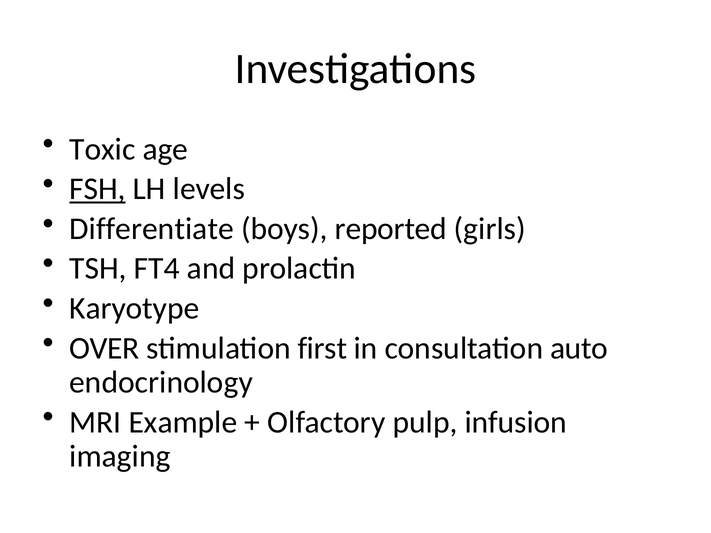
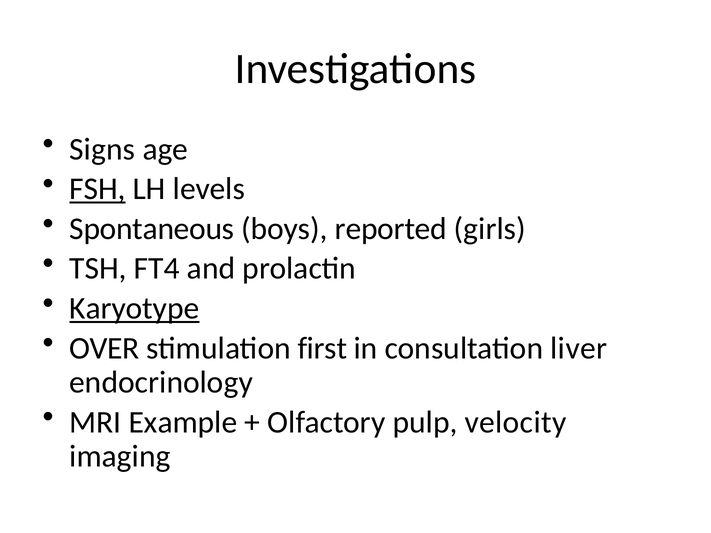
Toxic: Toxic -> Signs (102, 149)
Differentiate: Differentiate -> Spontaneous (152, 229)
Karyotype underline: none -> present (134, 308)
auto: auto -> liver (579, 348)
infusion: infusion -> velocity (516, 422)
